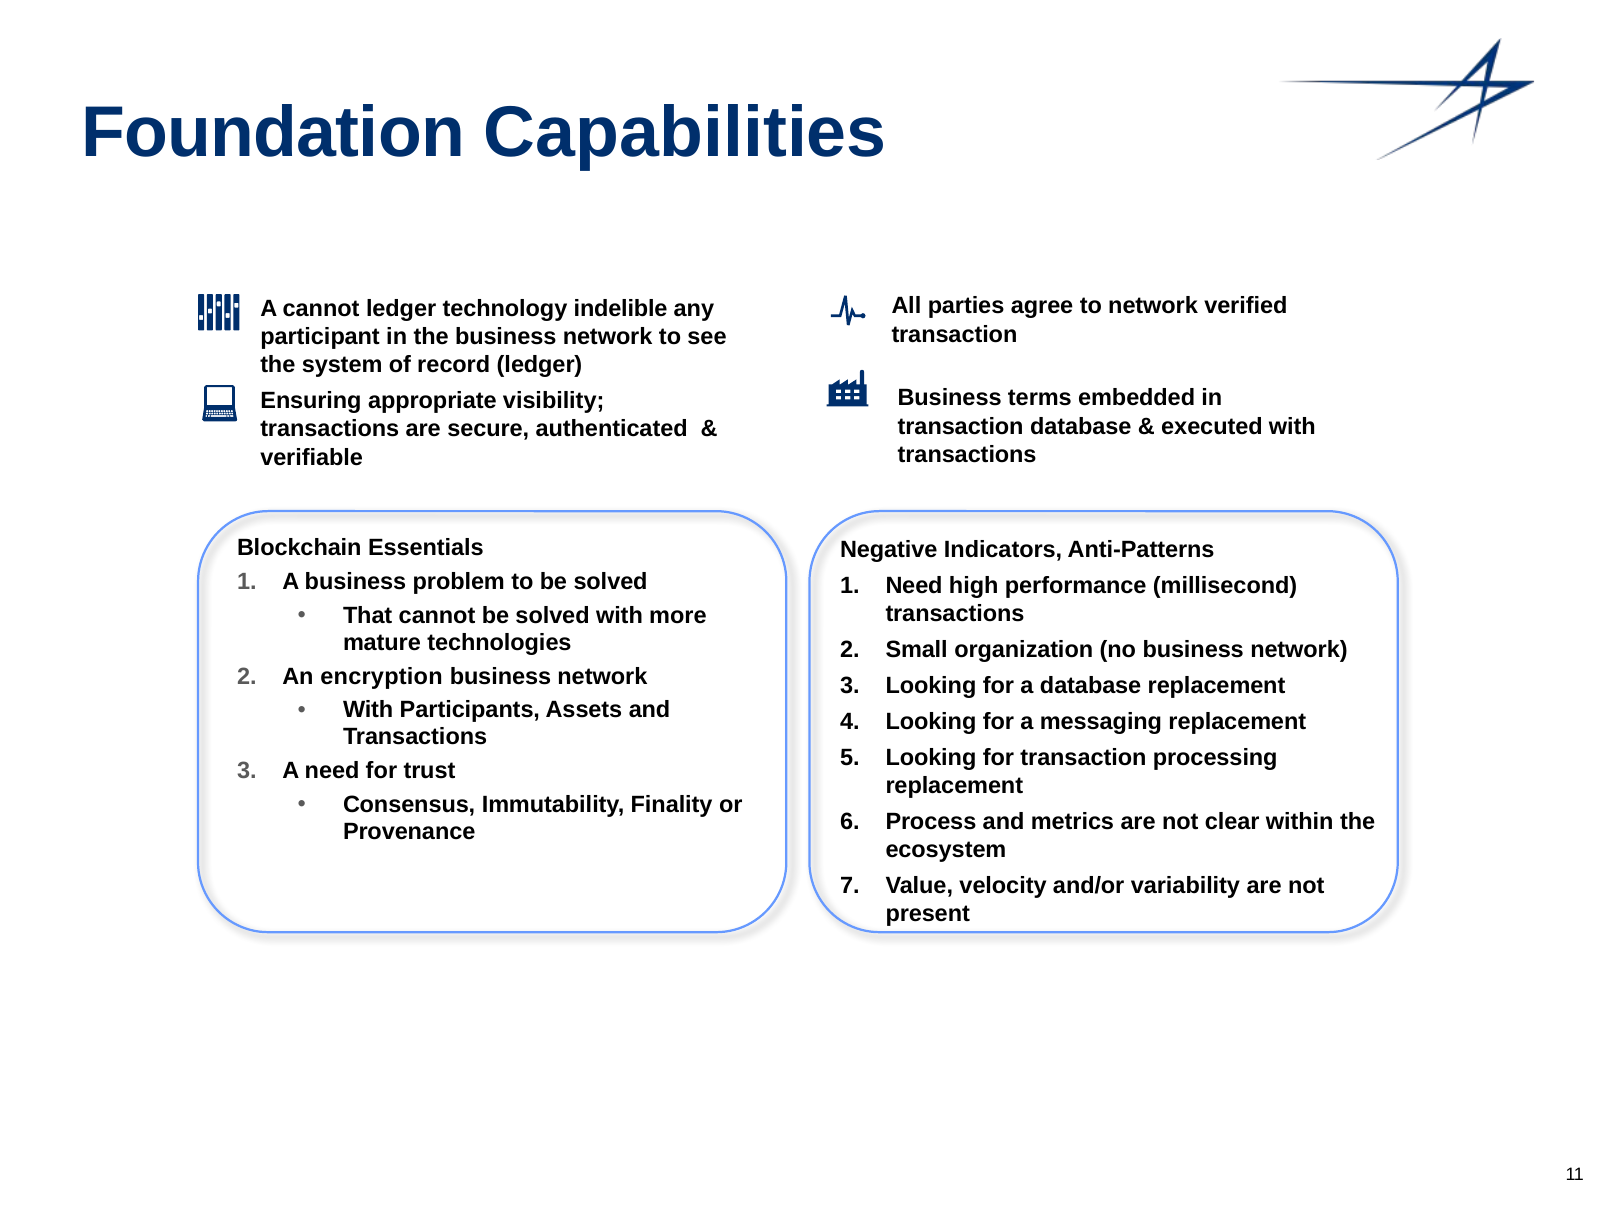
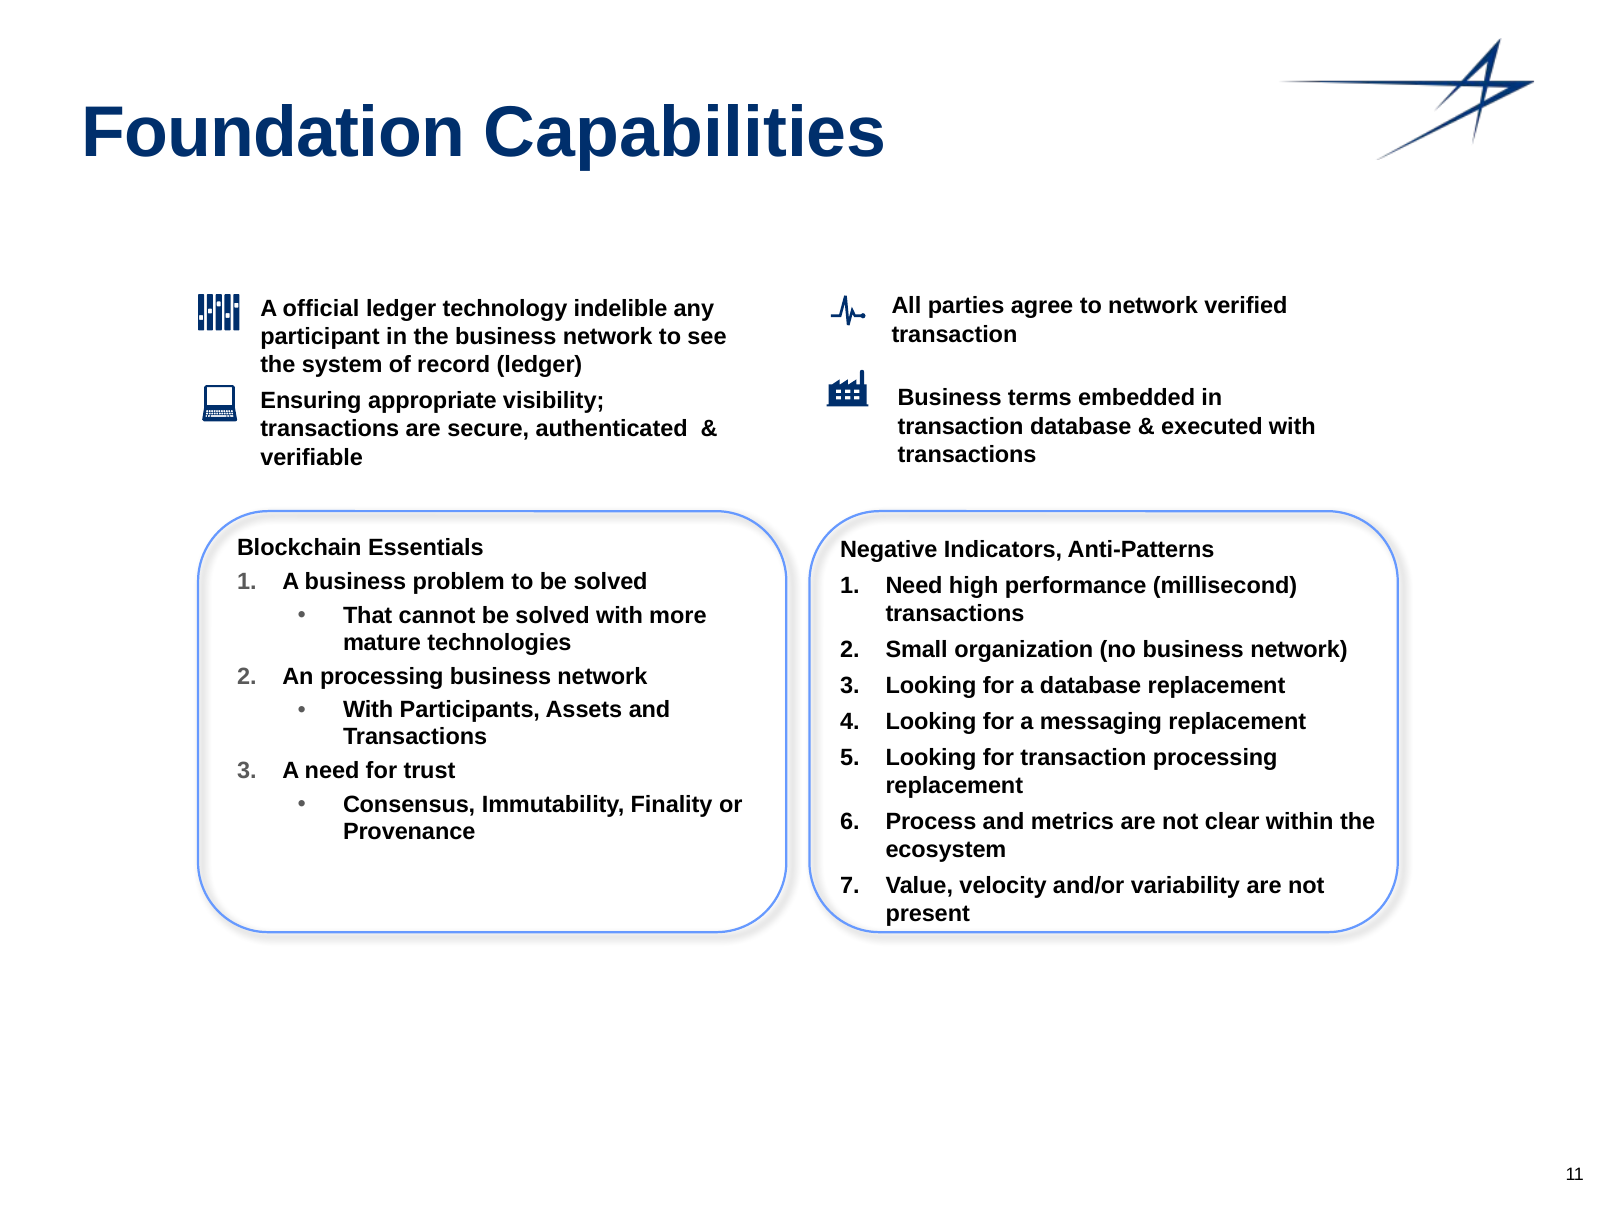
A cannot: cannot -> official (321, 309)
An encryption: encryption -> processing (382, 676)
